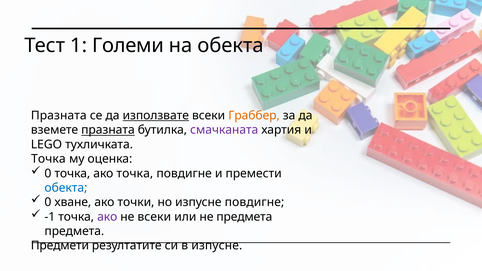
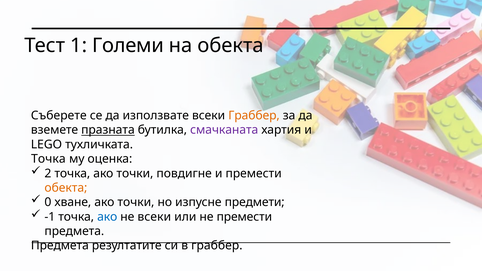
Празната: Празната -> Съберете (59, 116)
използвате underline: present -> none (156, 116)
0: 0 -> 2 (48, 173)
точка ако точка: точка -> точки (135, 173)
обекта colour: blue -> orange (66, 188)
изпусне повдигне: повдигне -> предмети (255, 202)
ако colour: purple -> blue (107, 217)
не предмета: предмета -> премести (244, 217)
Предмети: Предмети -> Предмета (60, 246)
в изпусне: изпусне -> граббер (217, 246)
